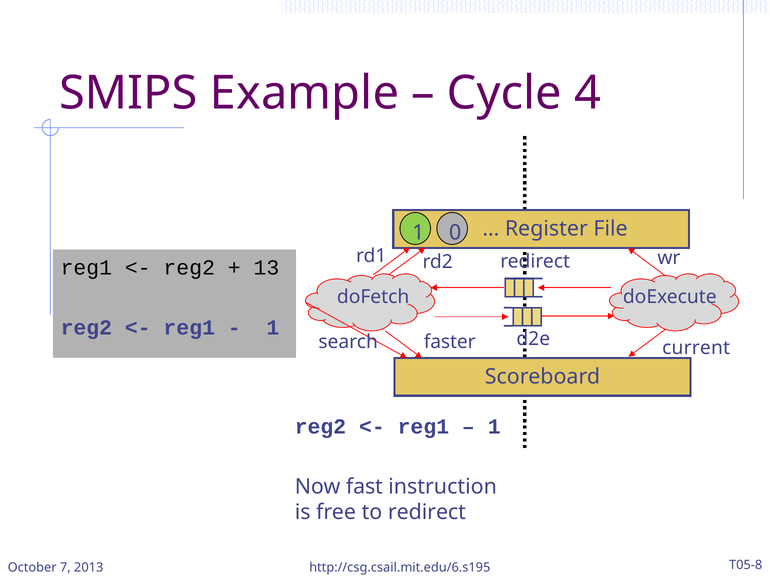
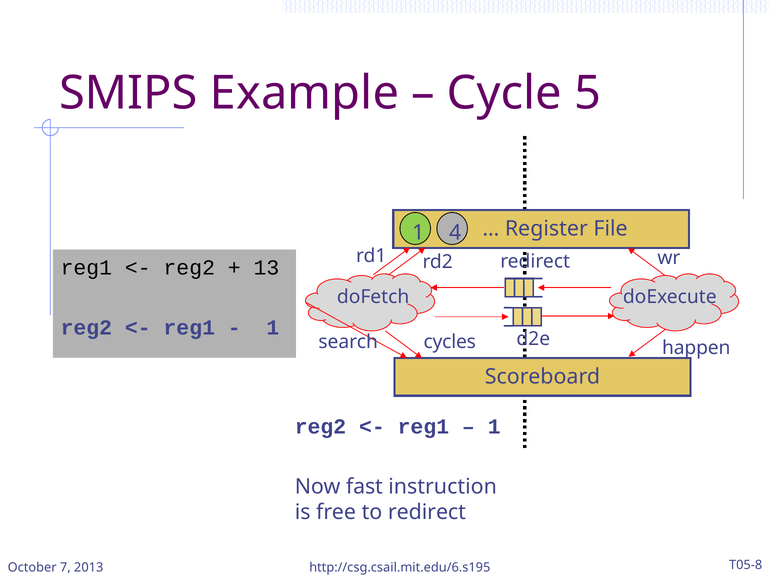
4: 4 -> 5 (588, 93)
0: 0 -> 4 (455, 232)
faster: faster -> cycles (450, 342)
current: current -> happen (696, 348)
